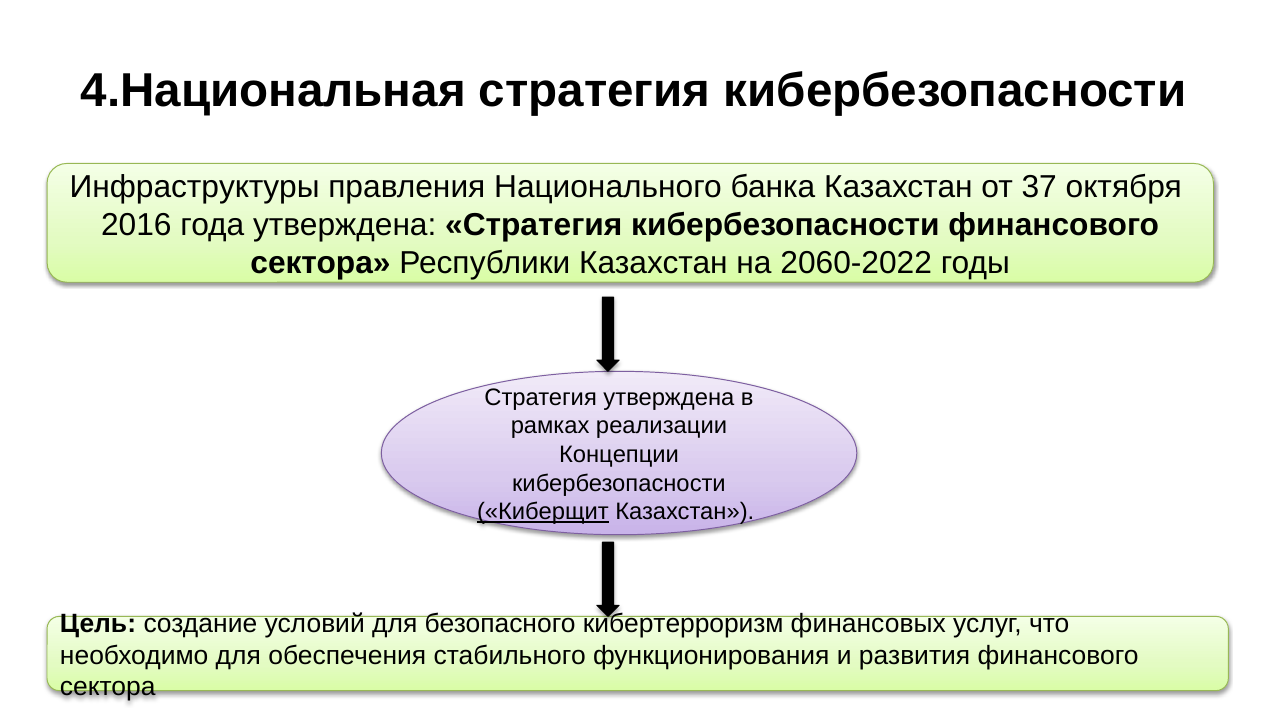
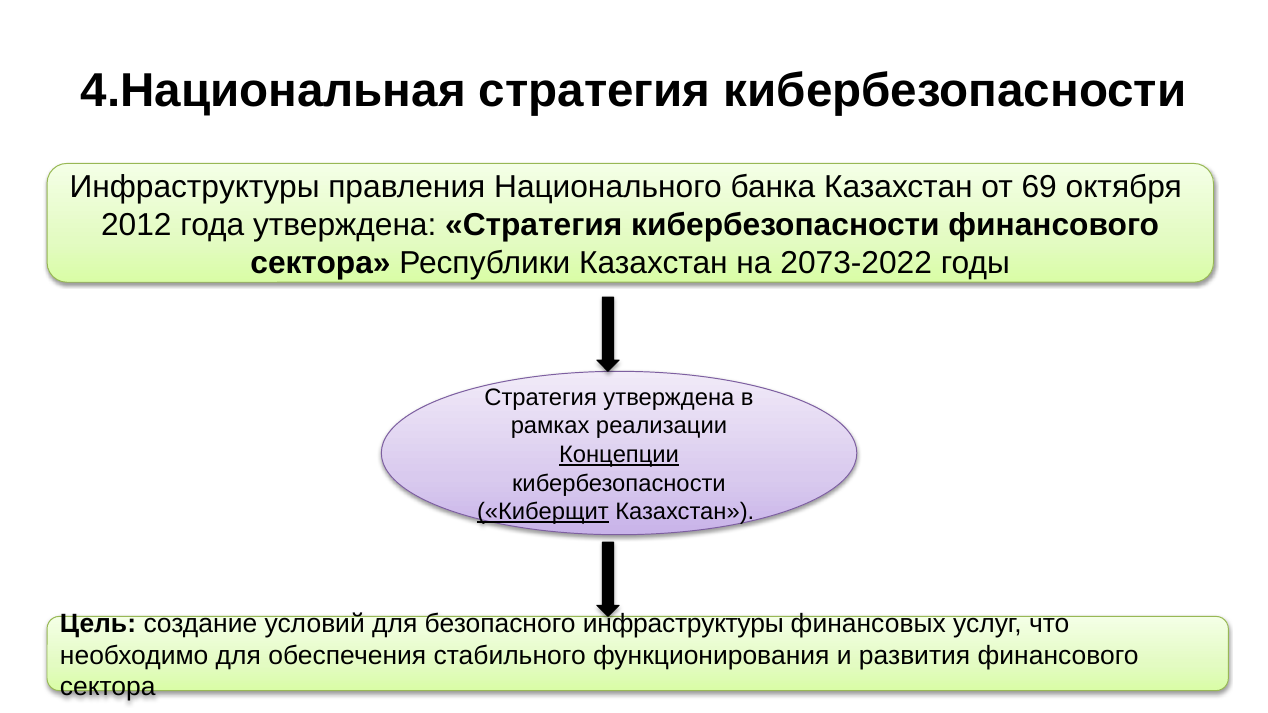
37: 37 -> 69 (1039, 187)
2016: 2016 -> 2012 (136, 225)
2060-2022: 2060-2022 -> 2073-2022 (856, 263)
Концепции underline: none -> present (619, 455)
безопасного кибертерроризм: кибертерроризм -> инфраструктуры (683, 624)
